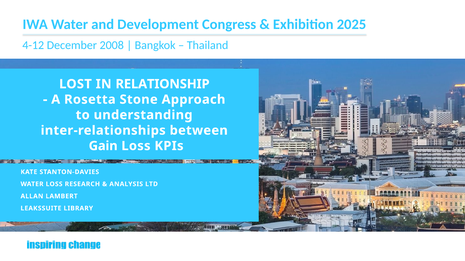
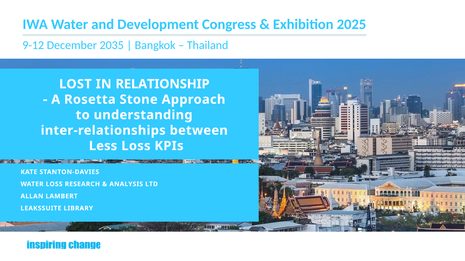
4-12: 4-12 -> 9-12 (33, 45)
2008: 2008 -> 2035 (112, 45)
Gain: Gain -> Less (103, 146)
